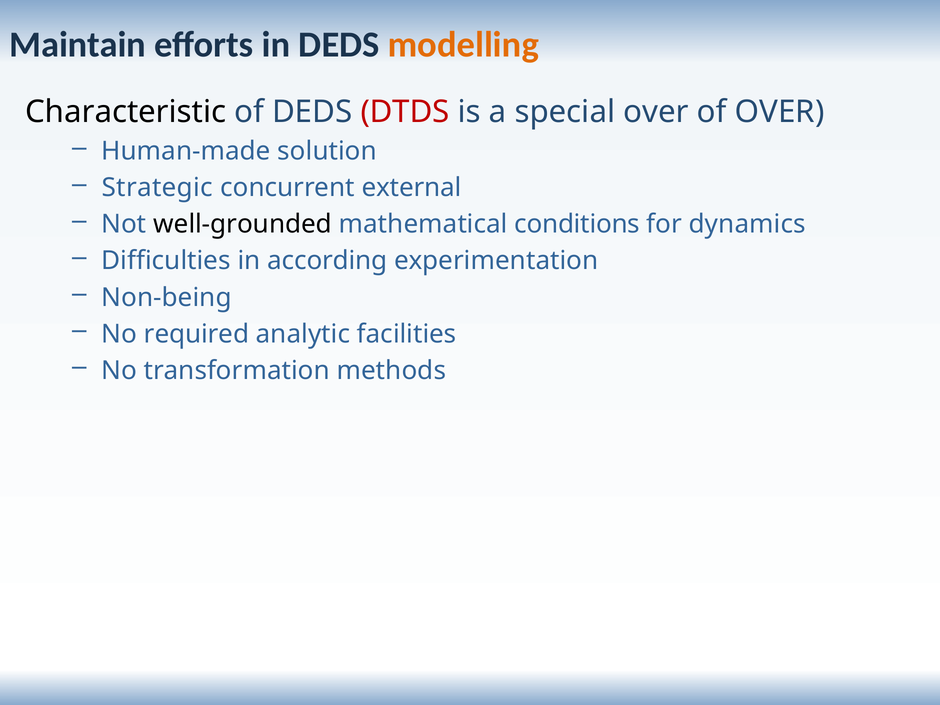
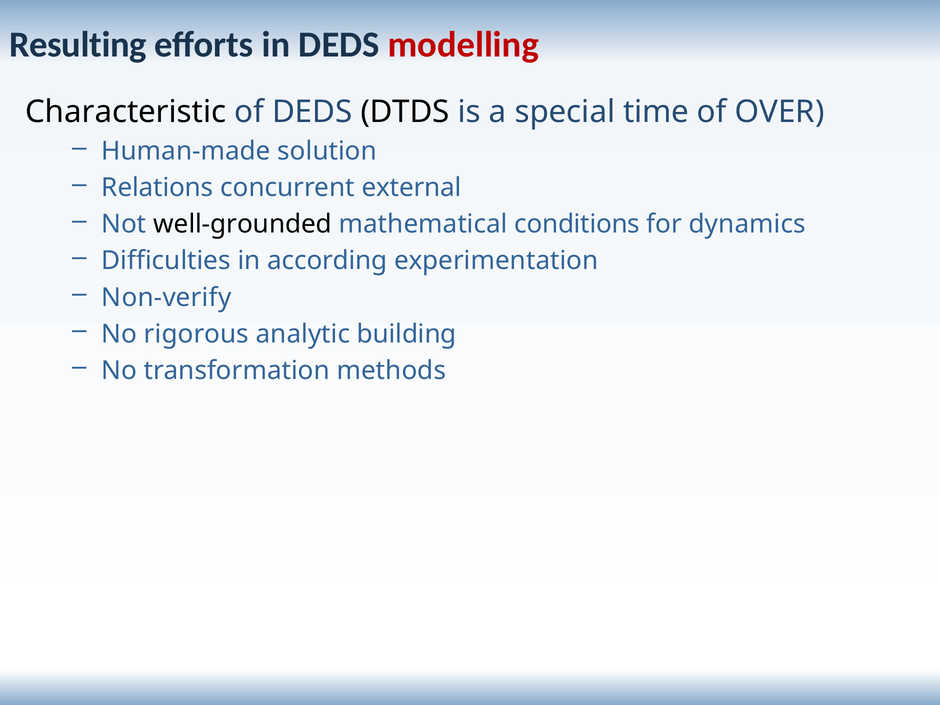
Maintain: Maintain -> Resulting (78, 45)
modelling colour: orange -> red (463, 45)
DTDS colour: red -> black (405, 112)
special over: over -> time (656, 112)
Strategic: Strategic -> Relations (157, 188)
Non-being: Non-being -> Non-verify (166, 297)
required: required -> rigorous (196, 334)
facilities: facilities -> building (407, 334)
